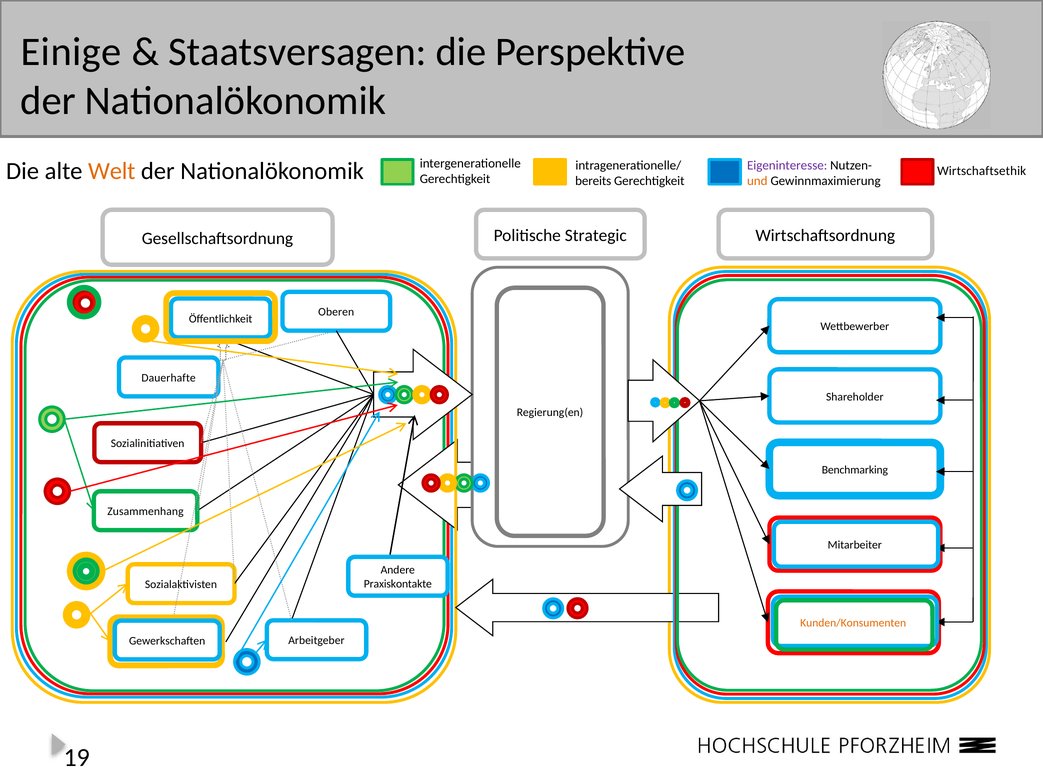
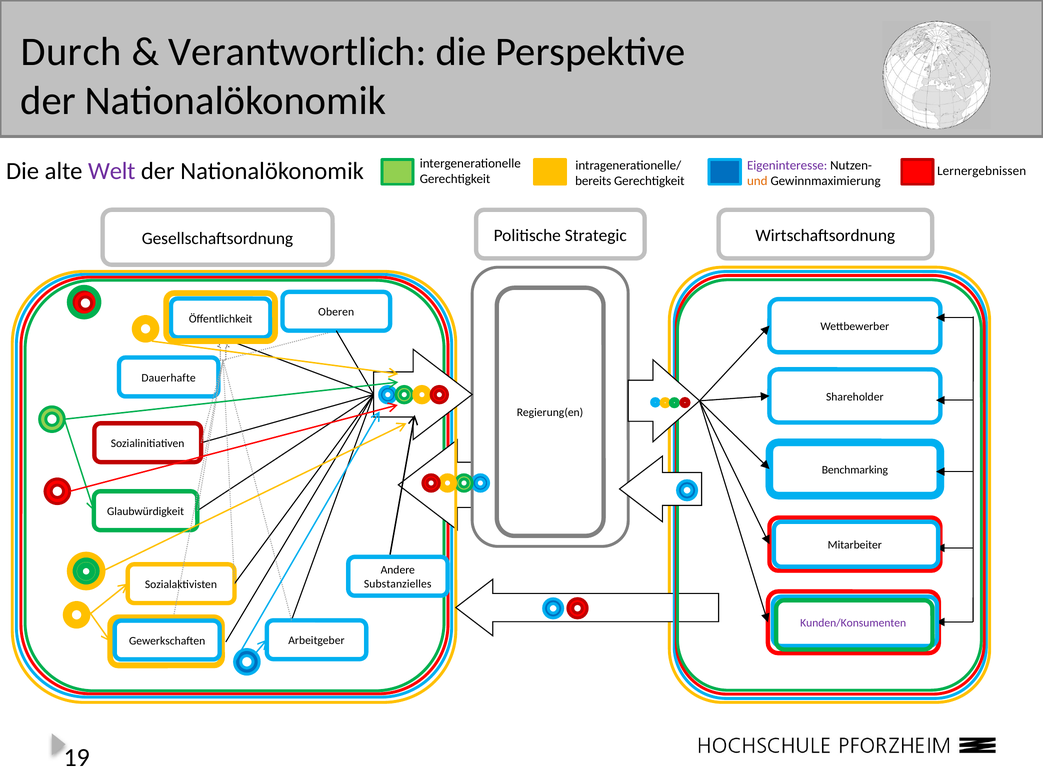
Einige: Einige -> Durch (71, 52)
Staatsversagen: Staatsversagen -> Verantwortlich (297, 52)
Welt colour: orange -> purple (112, 171)
Wirtschaftsethik: Wirtschaftsethik -> Lernergebnissen (982, 171)
Zusammenhang: Zusammenhang -> Glaubwürdigkeit (146, 512)
Praxiskontakte: Praxiskontakte -> Substanzielles (398, 584)
Kunden/Konsumenten colour: orange -> purple (853, 623)
